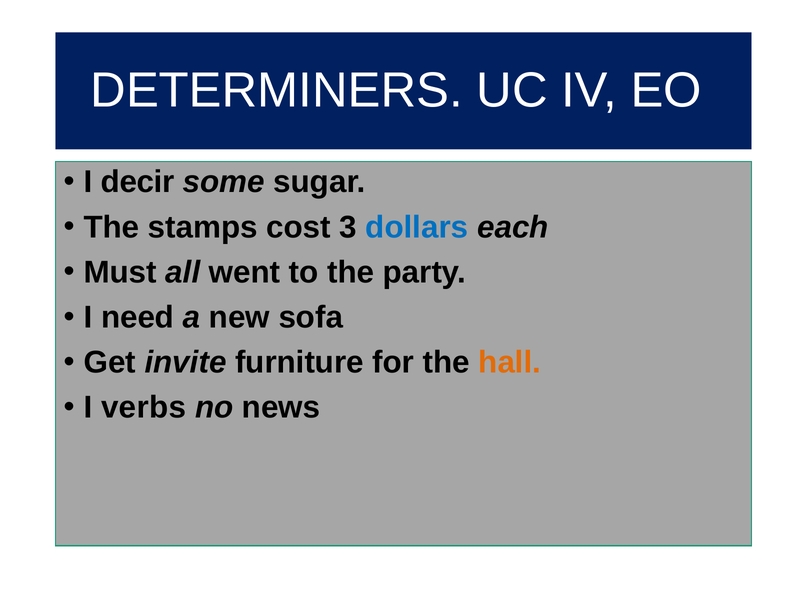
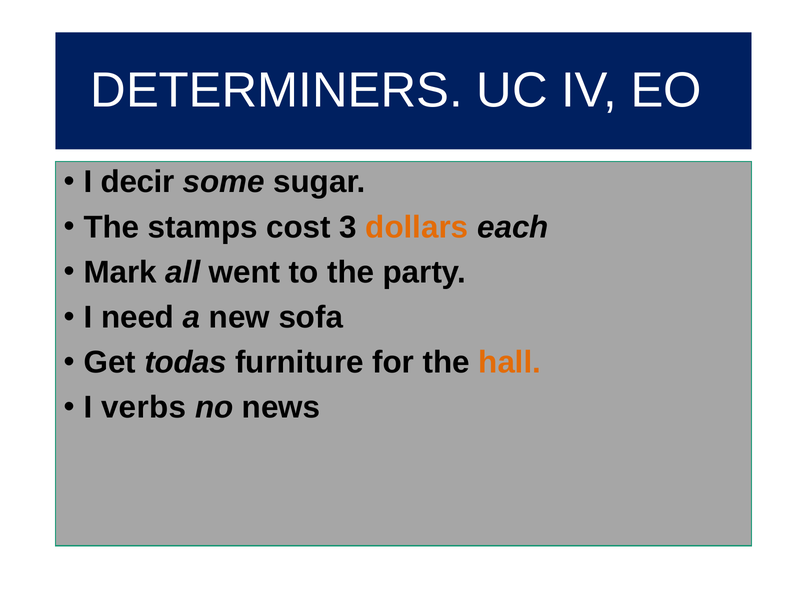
dollars colour: blue -> orange (417, 227)
Must: Must -> Mark (120, 272)
invite: invite -> todas (186, 362)
